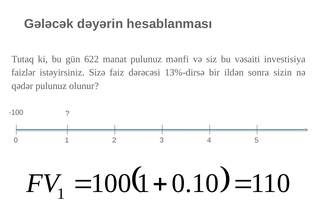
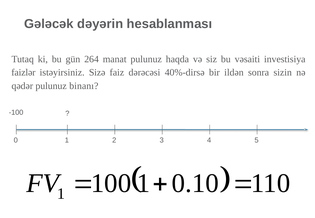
622: 622 -> 264 (92, 59)
mənfi: mənfi -> haqda (177, 59)
13%-dirsə: 13%-dirsə -> 40%-dirsə (185, 73)
olunur: olunur -> binanı (84, 86)
